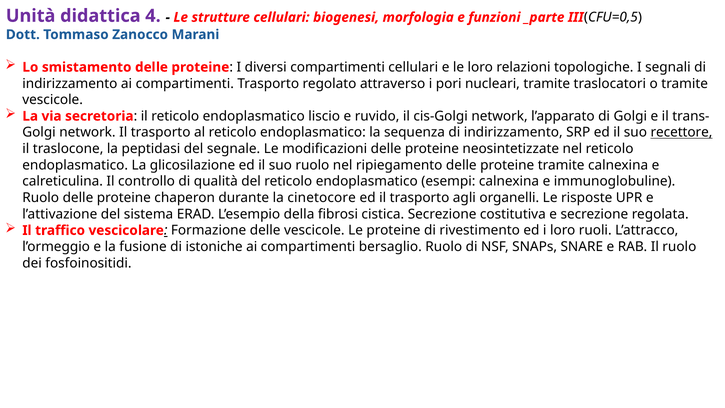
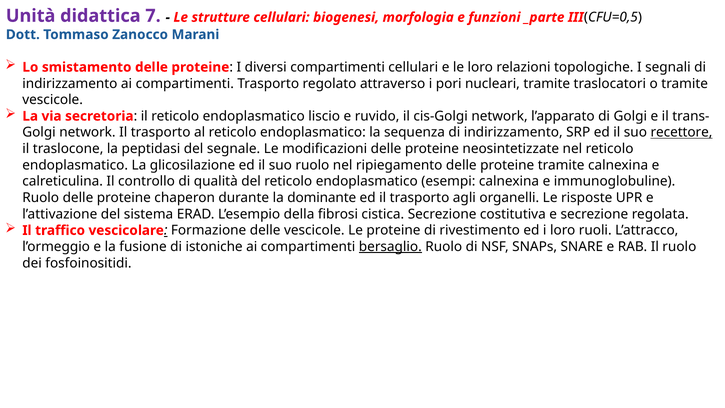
4: 4 -> 7 (153, 16)
cinetocore: cinetocore -> dominante (322, 198)
bersaglio underline: none -> present (390, 247)
